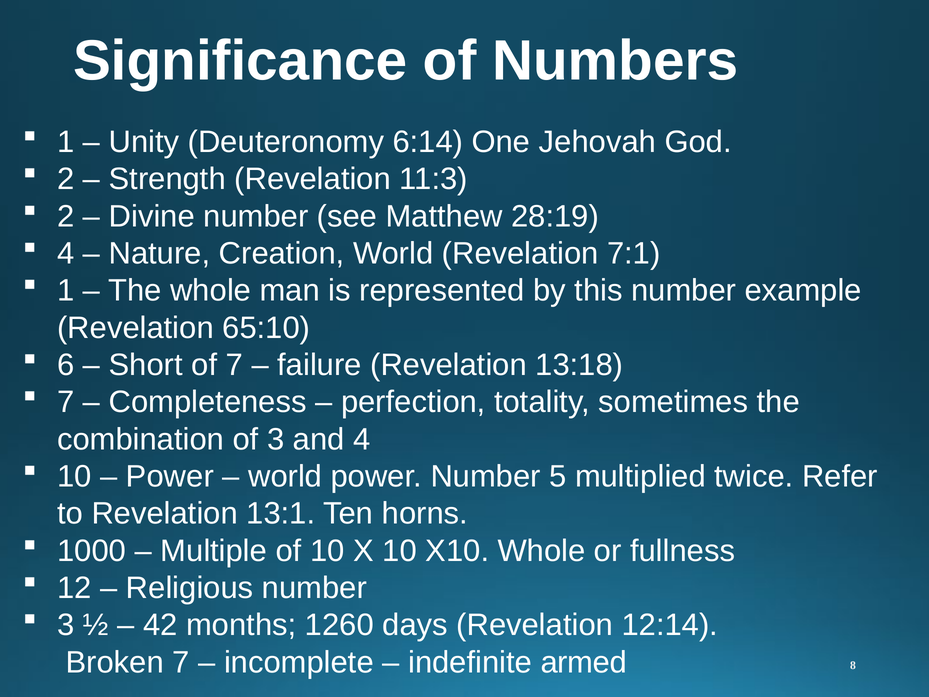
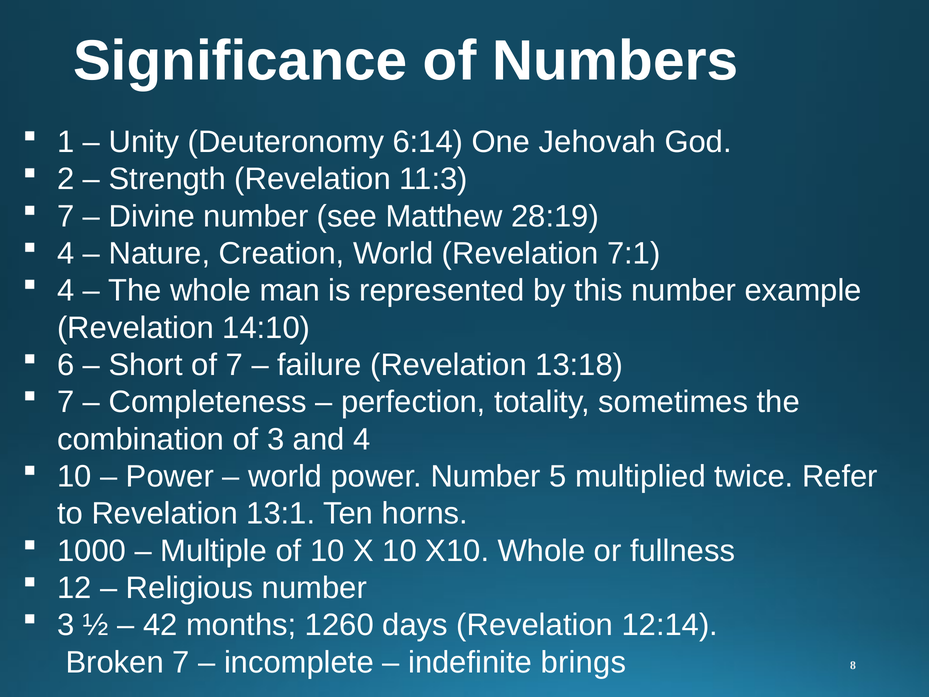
2: 2 -> 7 (66, 216)
1: 1 -> 4 (66, 291)
65:10: 65:10 -> 14:10 (266, 328)
armed: armed -> brings (584, 662)
